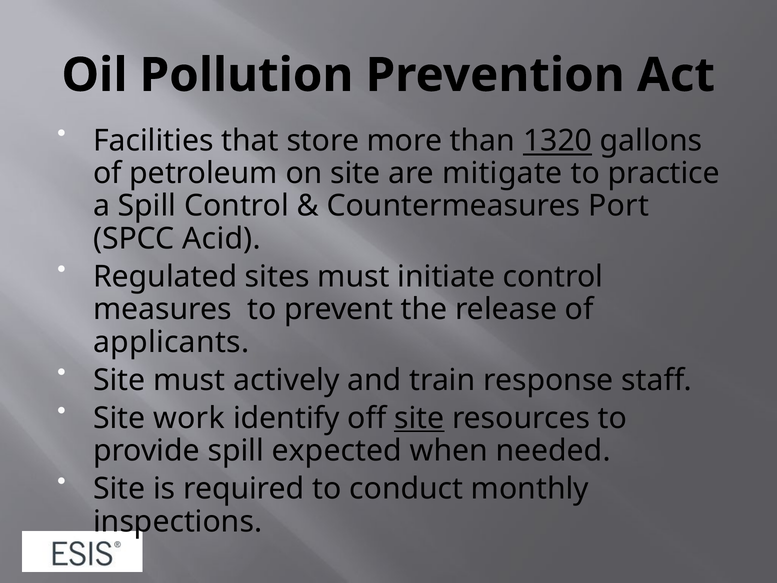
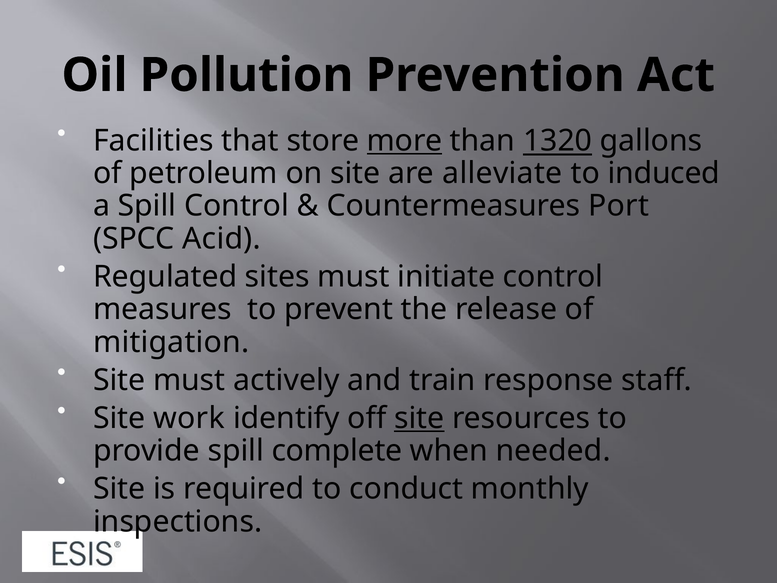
more underline: none -> present (405, 141)
mitigate: mitigate -> alleviate (502, 173)
practice: practice -> induced (664, 173)
applicants: applicants -> mitigation (171, 342)
expected: expected -> complete (337, 451)
